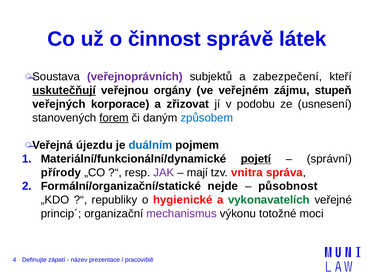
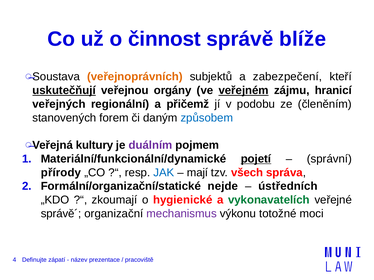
látek: látek -> blíže (303, 39)
veřejnoprávních colour: purple -> orange (135, 77)
veřejném underline: none -> present (244, 91)
stupeň: stupeň -> hranicí (333, 91)
korporace: korporace -> regionální (120, 104)
zřizovat: zřizovat -> přičemž (188, 104)
usnesení: usnesení -> členěním (325, 104)
forem underline: present -> none (114, 118)
újezdu: újezdu -> kultury (94, 145)
duálním colour: blue -> purple (150, 145)
JAK colour: purple -> blue (164, 173)
vnitra: vnitra -> všech (247, 173)
působnost: působnost -> ústředních (288, 186)
republiky: republiky -> zkoumají (115, 200)
princip´: princip´ -> správě´ (61, 214)
